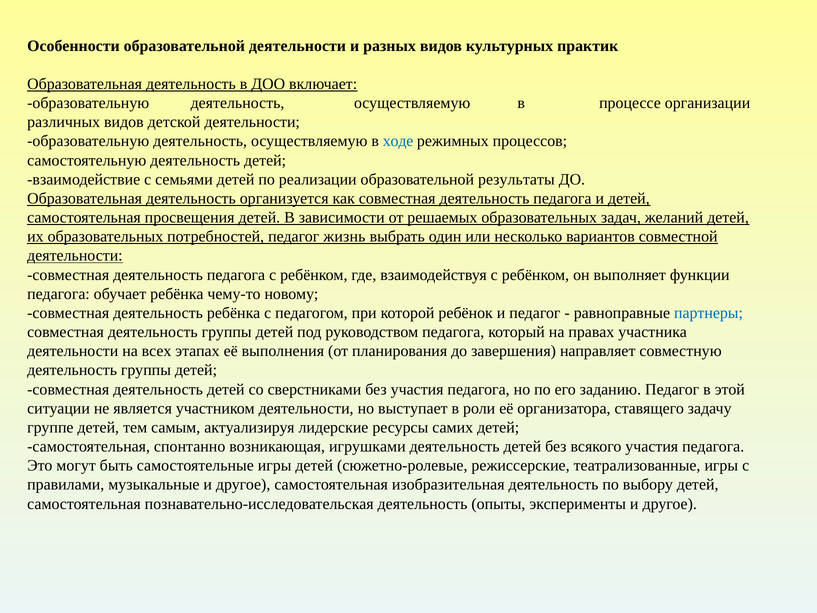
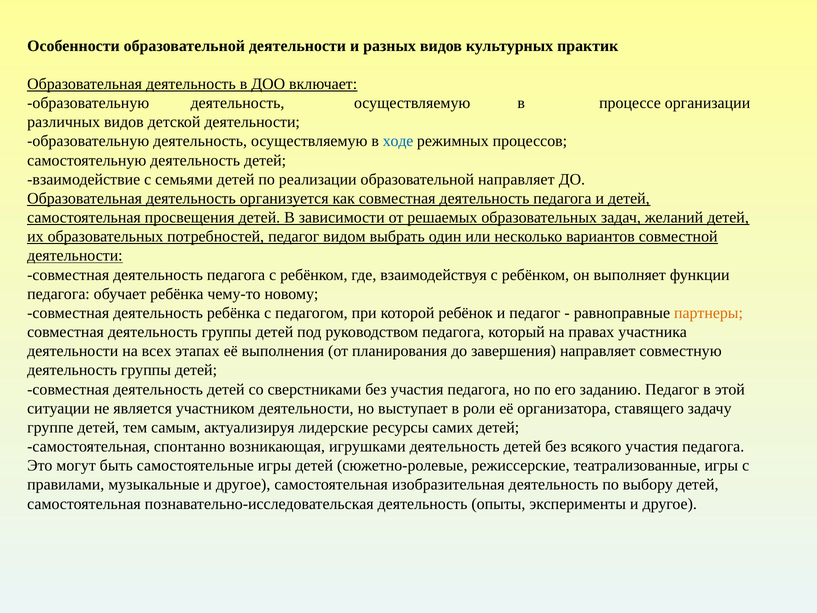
образовательной результаты: результаты -> направляет (516, 179)
жизнь: жизнь -> видом (344, 237)
партнеры colour: blue -> orange (708, 313)
